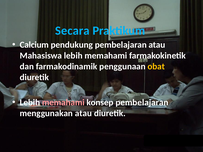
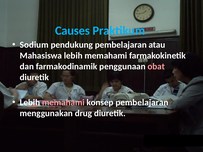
Secara: Secara -> Causes (72, 31)
Calcium: Calcium -> Sodium (34, 45)
obat colour: yellow -> pink (156, 66)
menggunakan atau: atau -> drug (83, 113)
